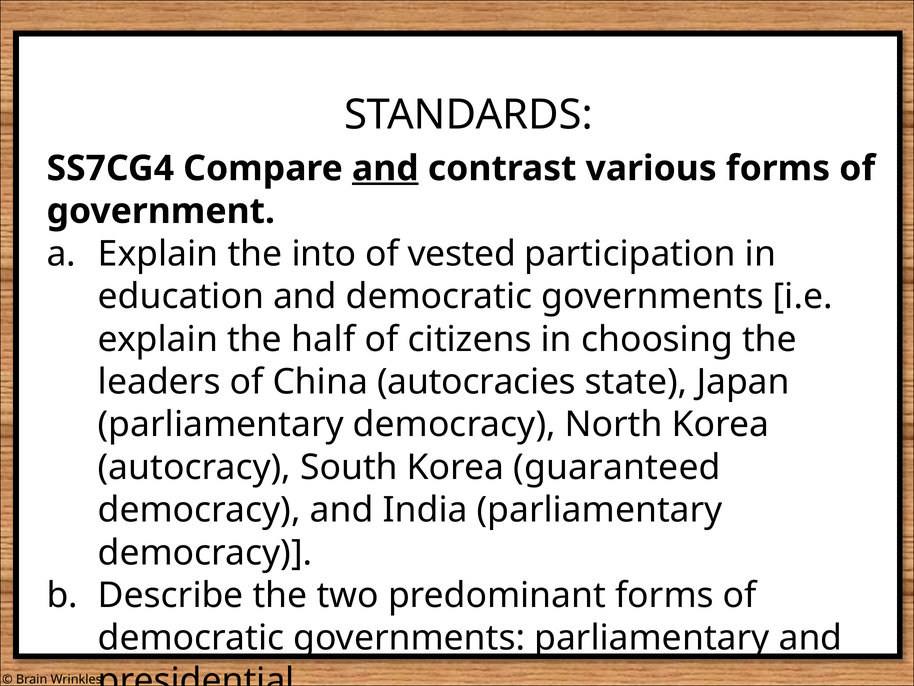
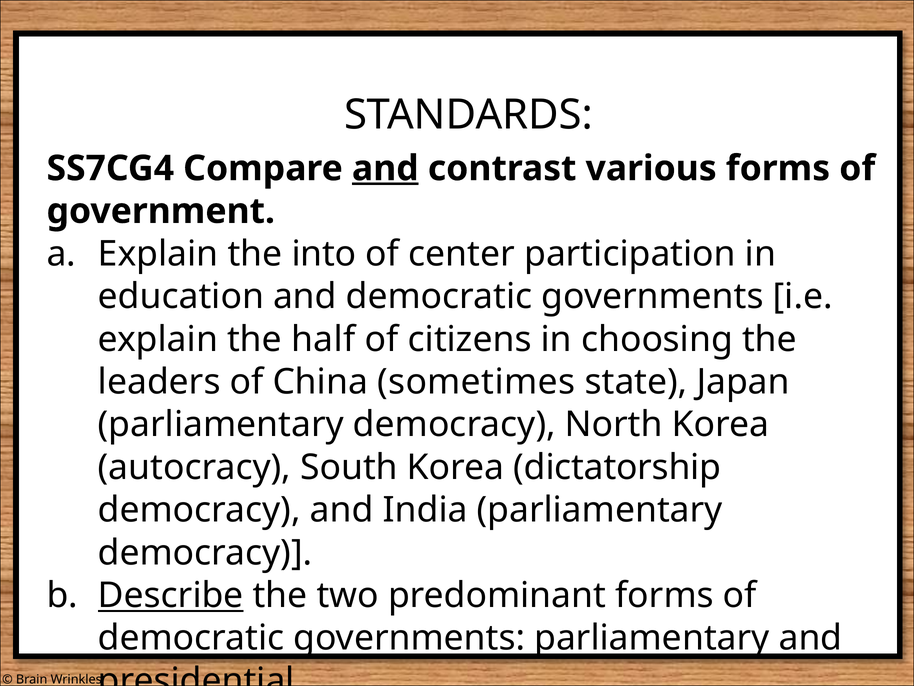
vested: vested -> center (462, 254)
autocracies: autocracies -> sometimes (476, 382)
guaranteed: guaranteed -> dictatorship (617, 467)
Describe underline: none -> present (171, 595)
